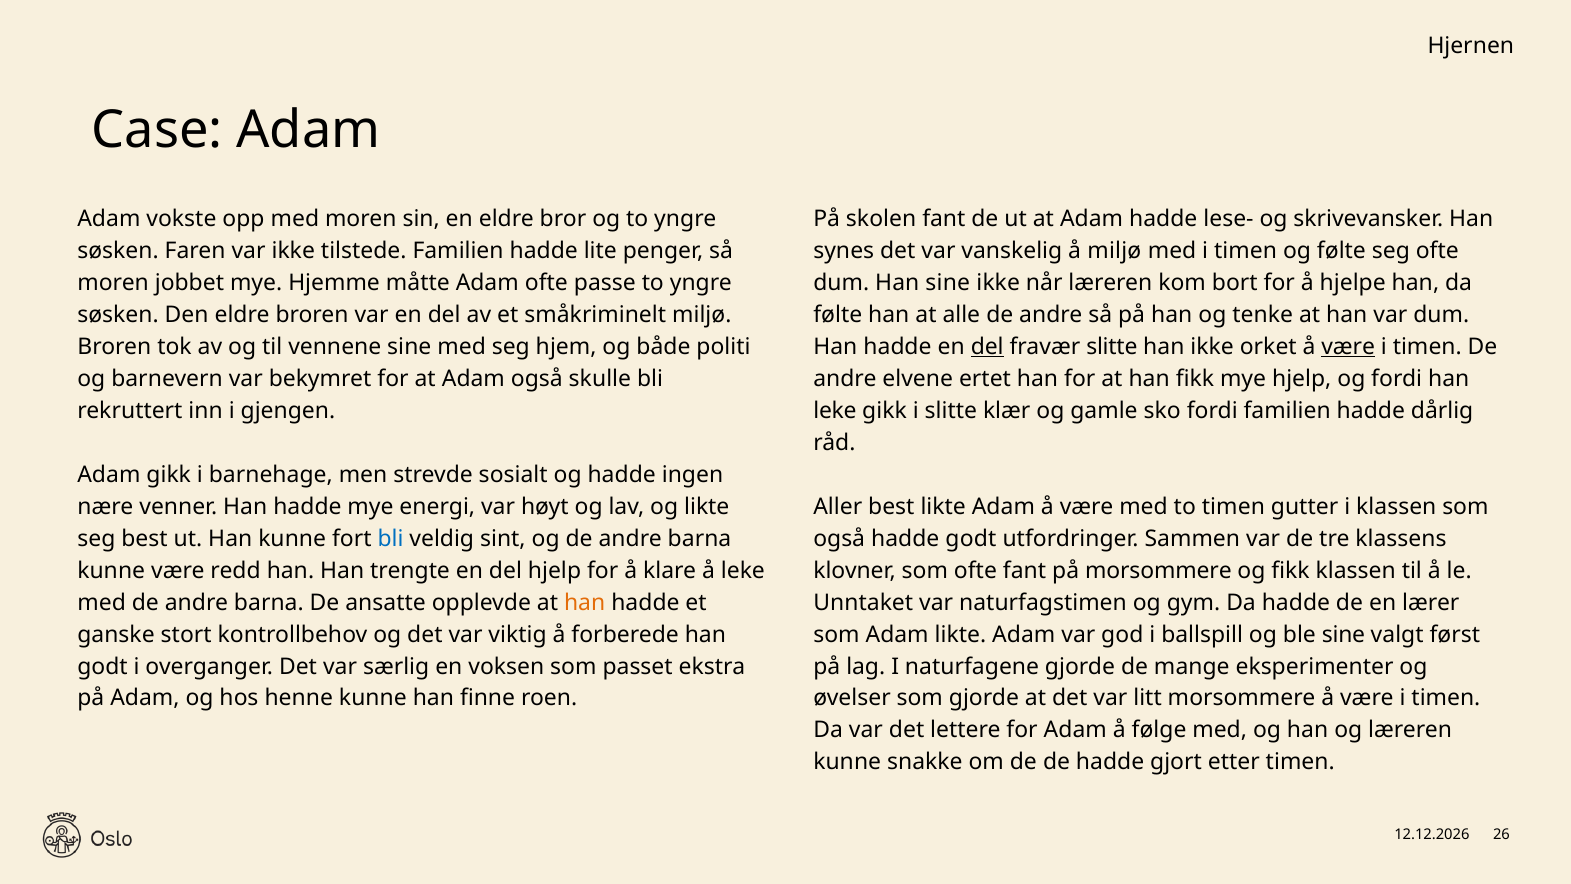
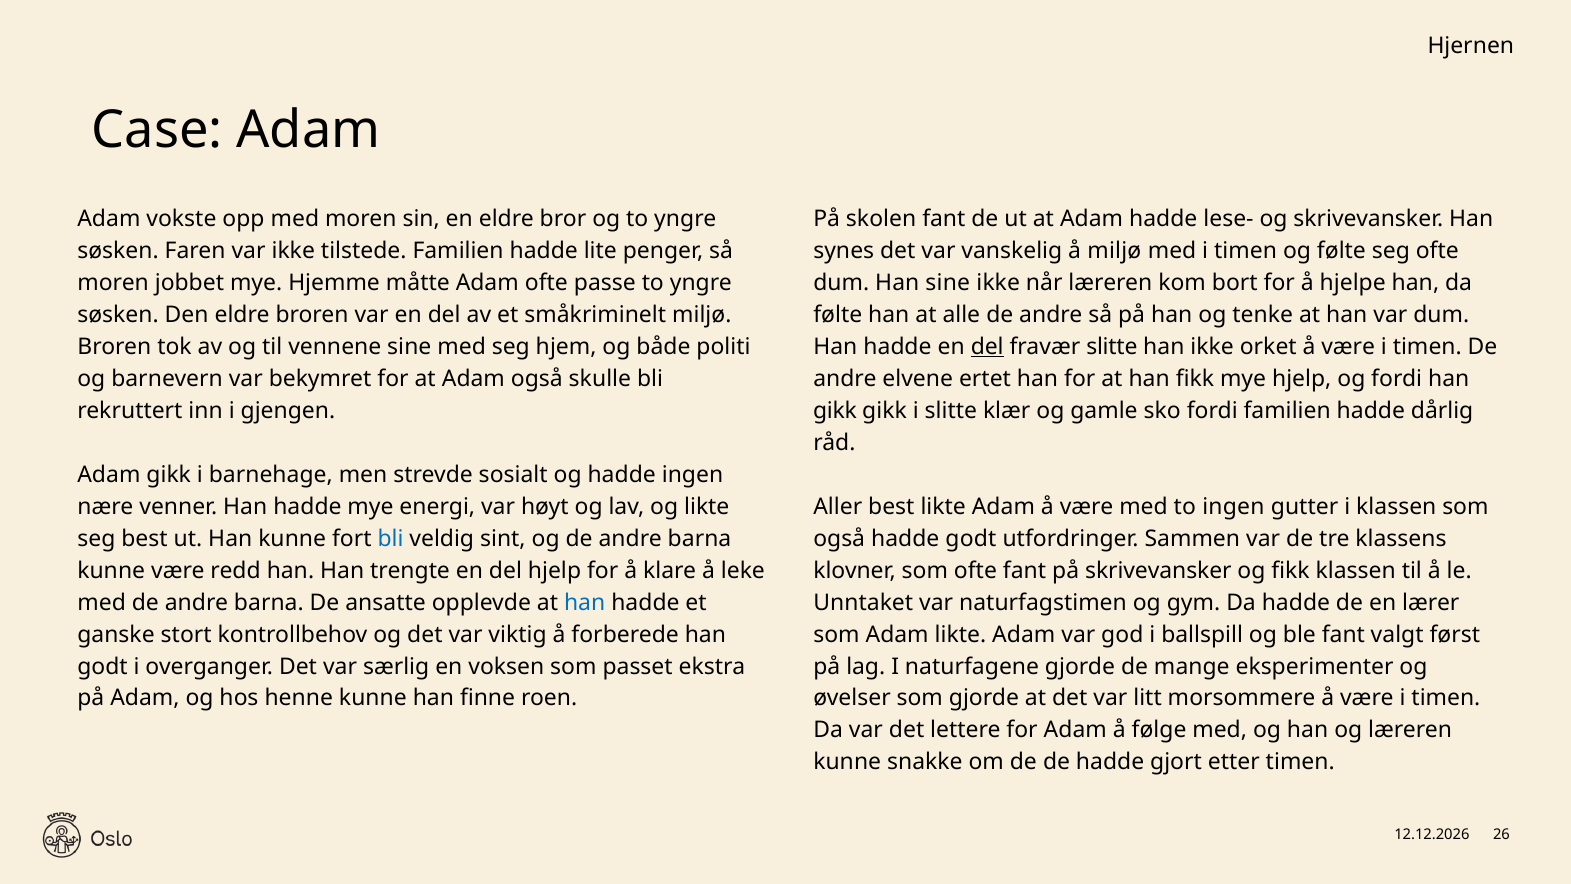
være underline: present -> none (1348, 347)
leke: leke -> gikk (835, 410)
to timen: timen -> ingen (1233, 507)
på morsommere: morsommere -> skrivevansker (1158, 571)
han colour: orange -> blue (585, 602)
ble sine: sine -> fant (1343, 634)
